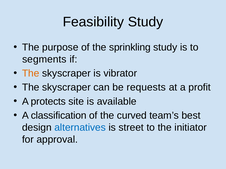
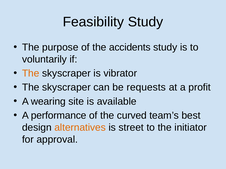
sprinkling: sprinkling -> accidents (130, 47)
segments: segments -> voluntarily (44, 59)
protects: protects -> wearing (48, 102)
classification: classification -> performance (59, 116)
alternatives colour: blue -> orange (80, 128)
